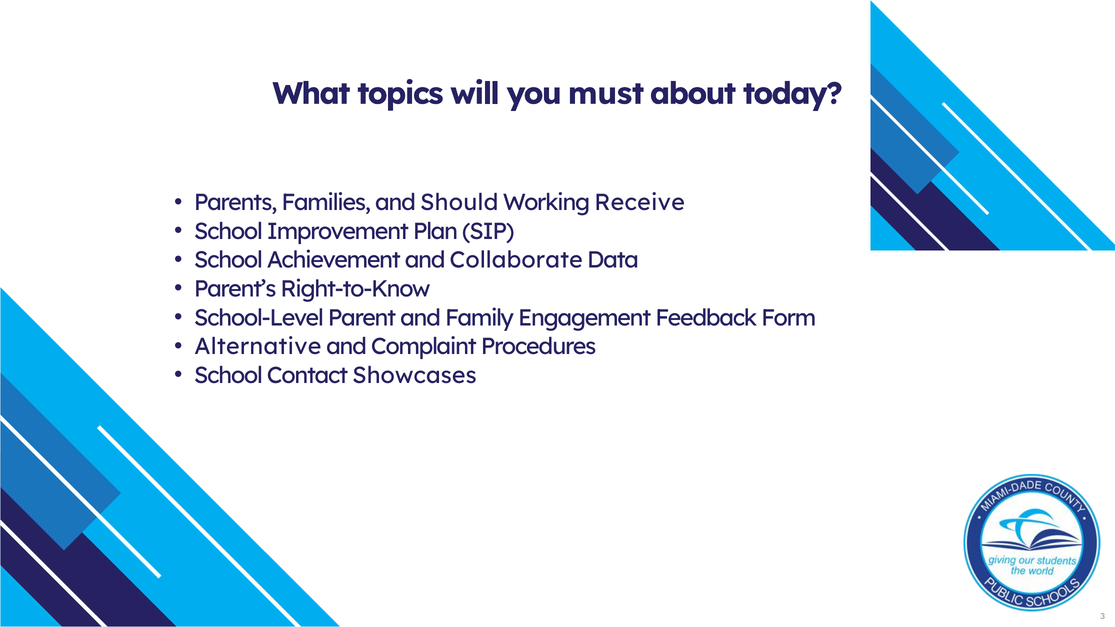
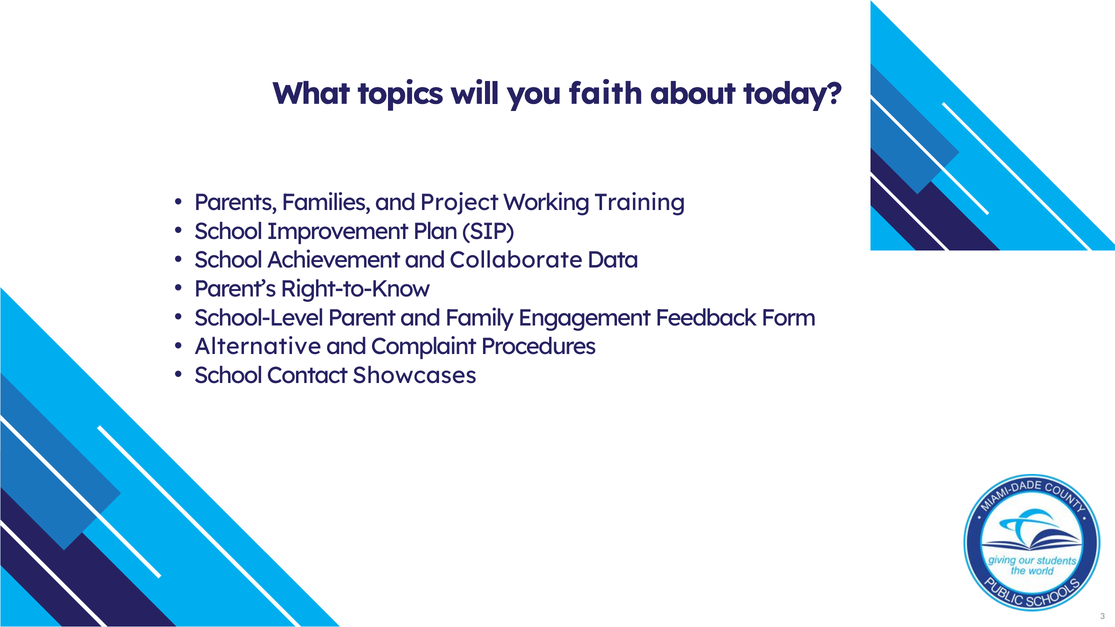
must: must -> faith (606, 94)
Should: Should -> Project (459, 203)
Receive: Receive -> Training (640, 203)
